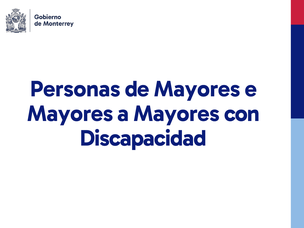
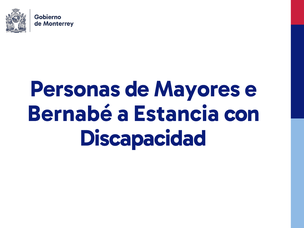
Mayores: Mayores -> Bernabé (70, 113)
a Mayores: Mayores -> Estancia (176, 113)
